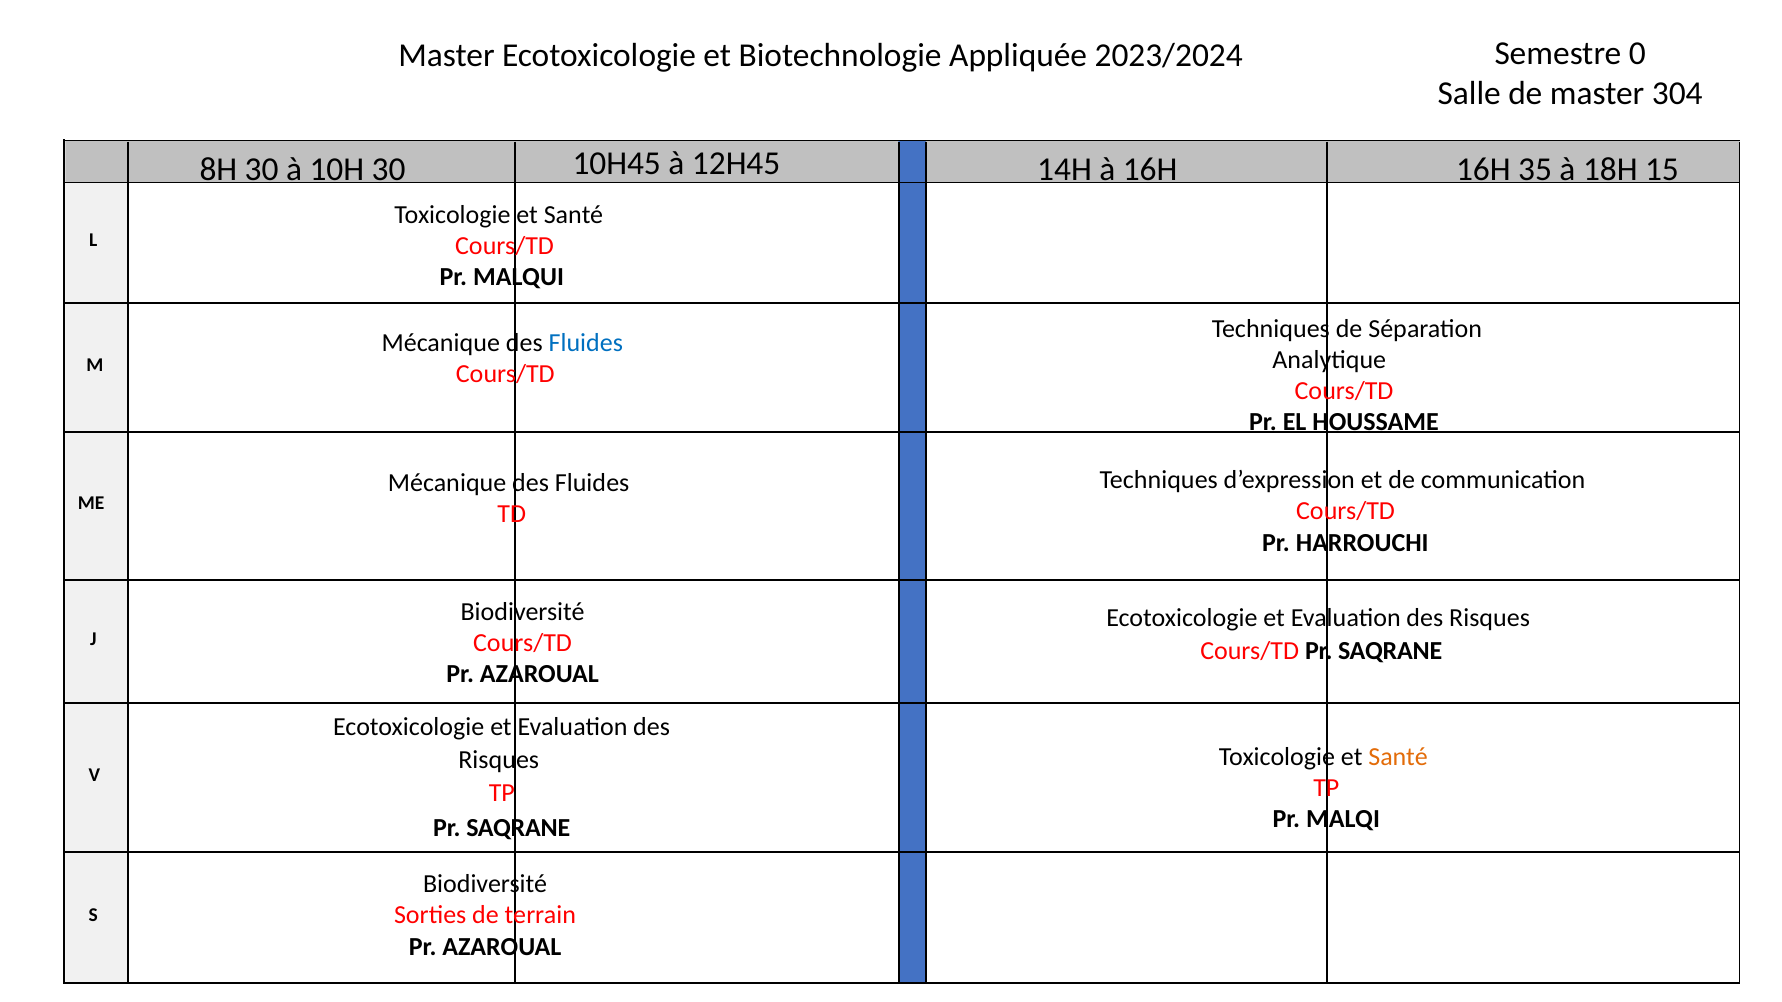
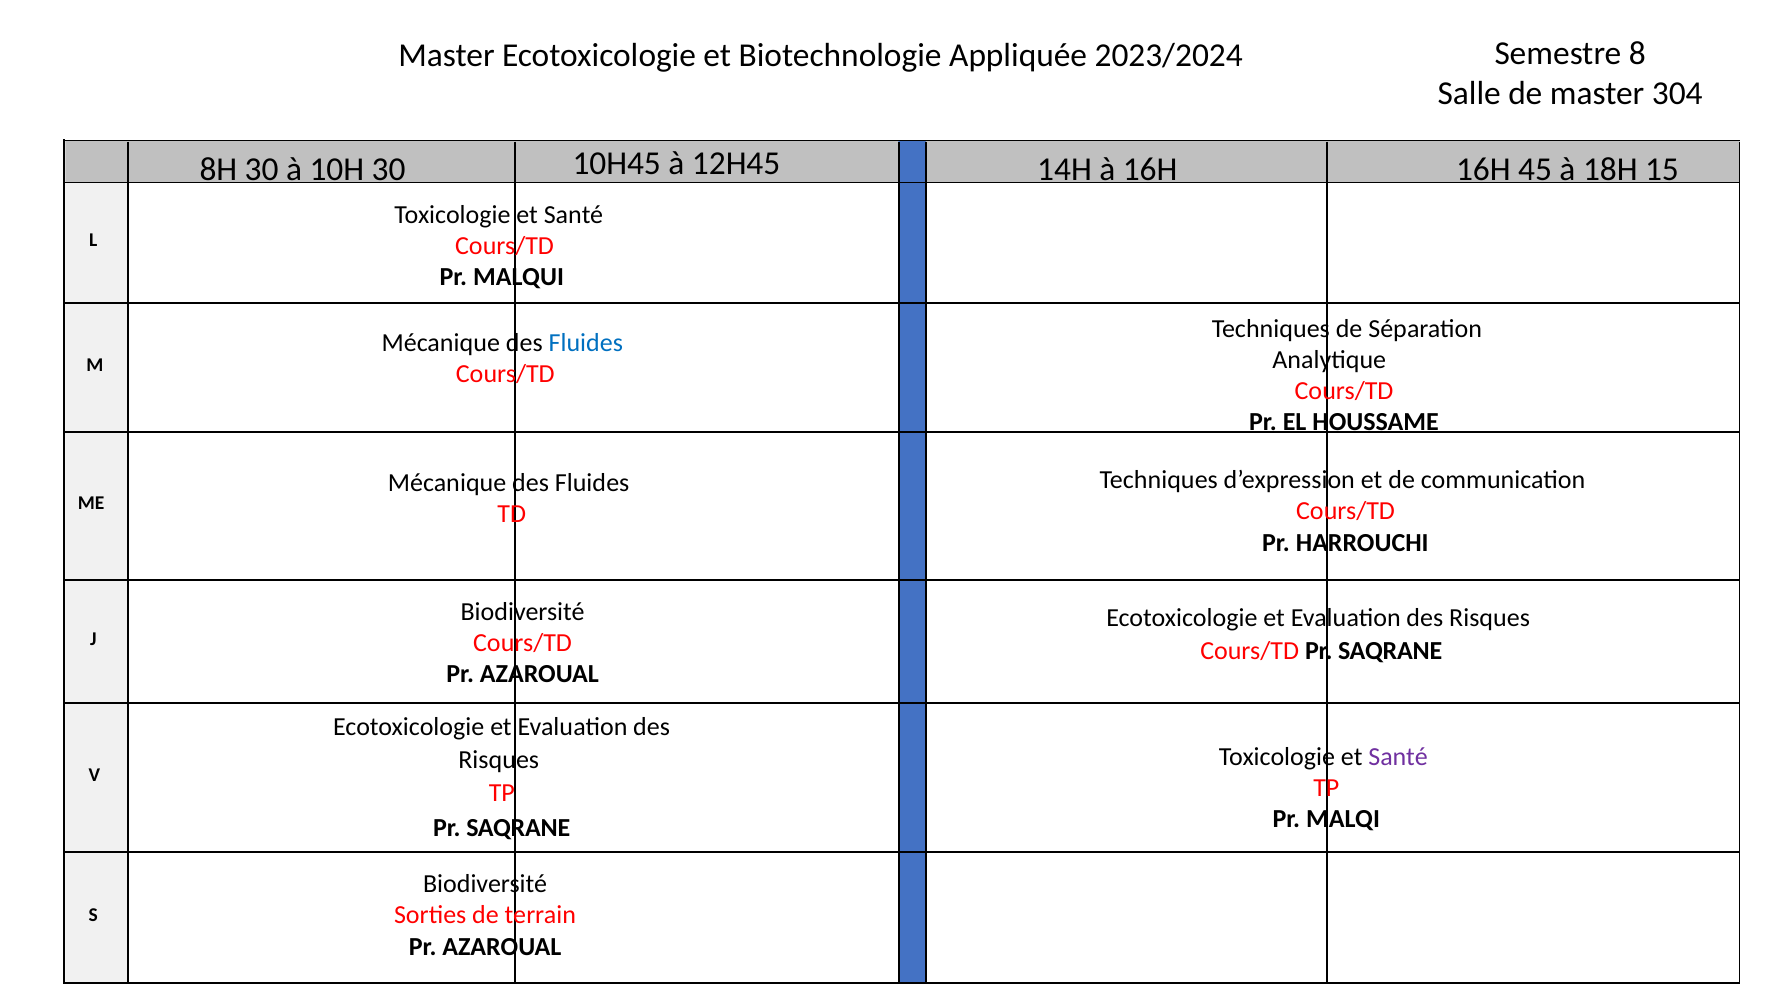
0: 0 -> 8 (1637, 54)
35: 35 -> 45 (1535, 169)
Santé colour: orange -> purple (1398, 757)
